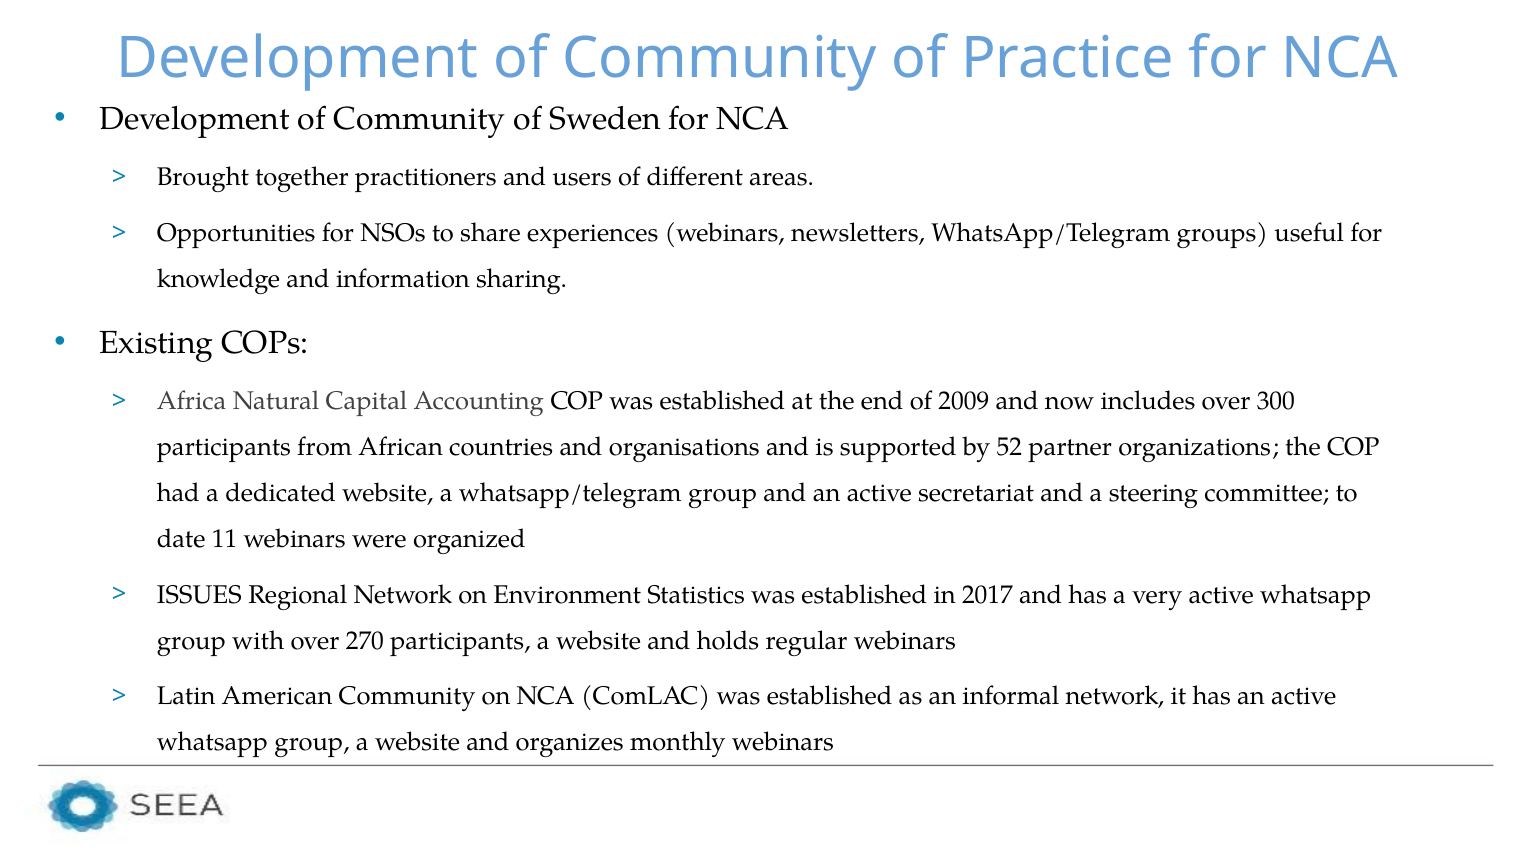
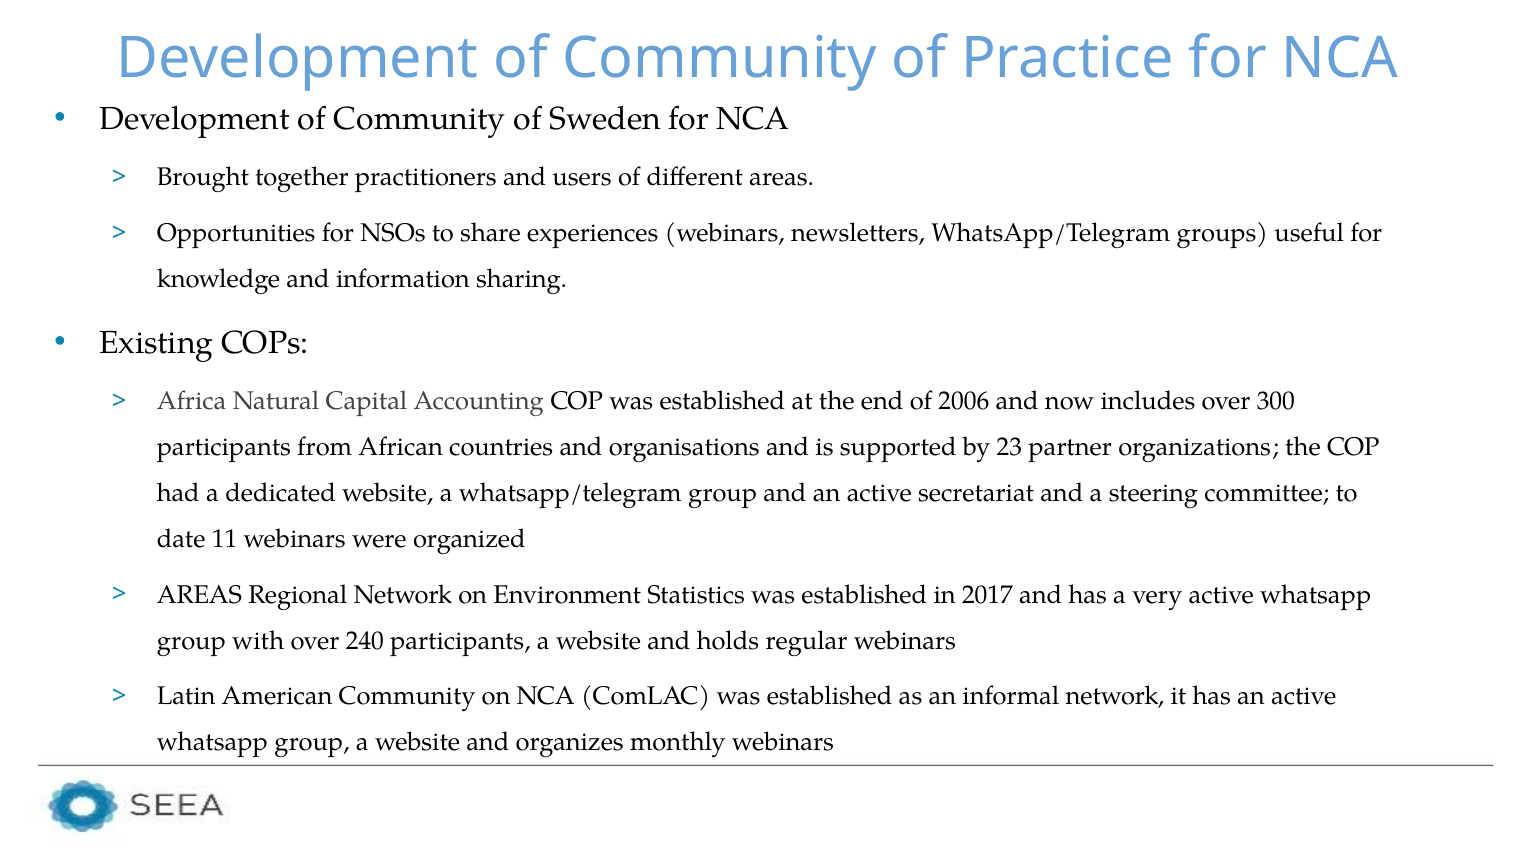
2009: 2009 -> 2006 (964, 401)
52: 52 -> 23 (1009, 447)
ISSUES: ISSUES -> AREAS (199, 595)
270: 270 -> 240 (365, 641)
